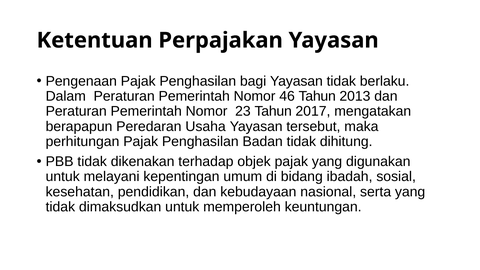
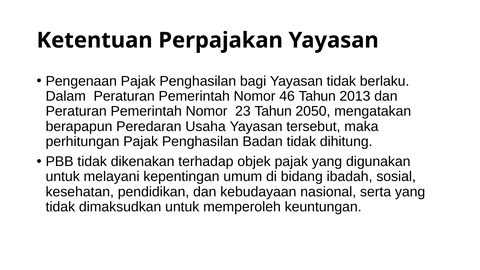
2017: 2017 -> 2050 (313, 111)
